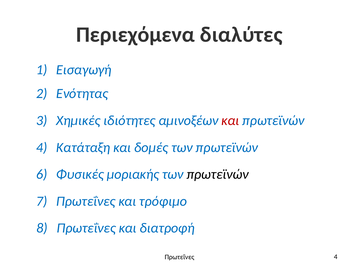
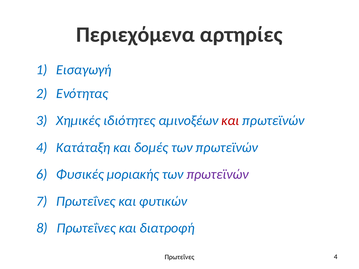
διαλύτες: διαλύτες -> αρτηρίες (241, 35)
πρωτεϊνών colour: black -> purple (218, 174)
τρόφιμο: τρόφιμο -> φυτικών (163, 201)
